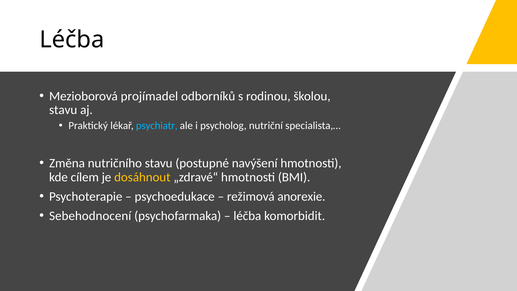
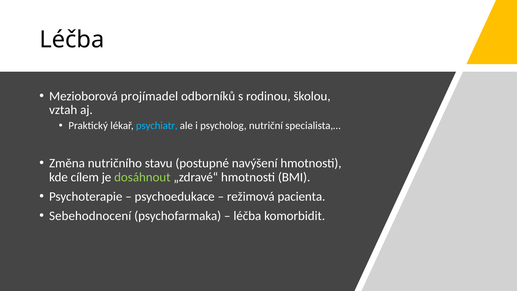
stavu: stavu -> vztah (63, 110)
dosáhnout colour: yellow -> light green (142, 177)
anorexie: anorexie -> pacienta (301, 196)
